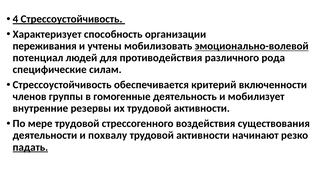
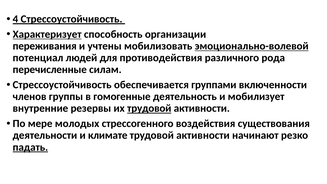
Характеризует underline: none -> present (47, 34)
специфические: специфические -> перечисленные (50, 70)
критерий: критерий -> группами (214, 85)
трудовой underline: none -> present (149, 108)
мере трудовой: трудовой -> молодых (77, 124)
похвалу: похвалу -> климате (108, 135)
